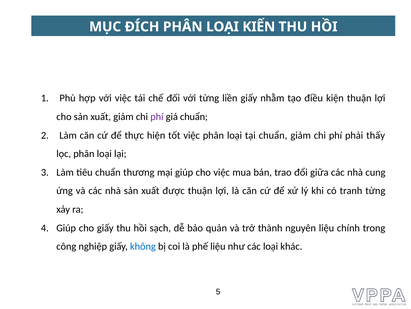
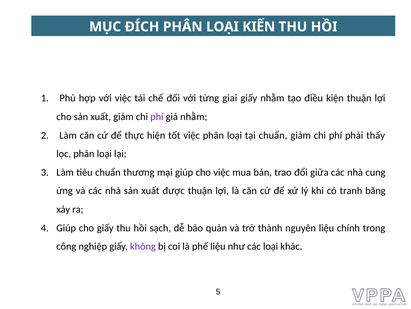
liền: liền -> giai (230, 98)
giá chuẩn: chuẩn -> nhằm (194, 116)
tranh từng: từng -> băng (375, 190)
không colour: blue -> purple (143, 246)
